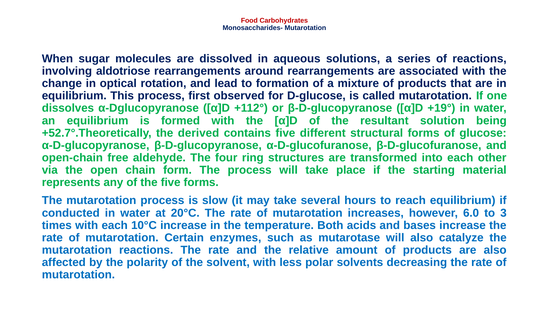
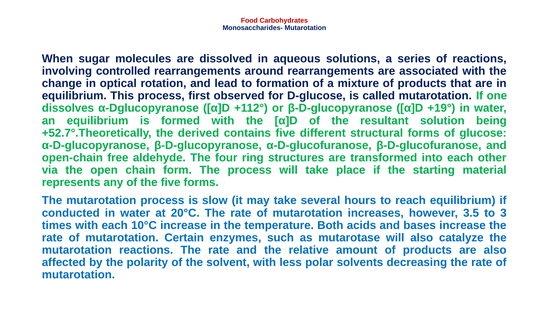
aldotriose: aldotriose -> controlled (123, 71)
6.0: 6.0 -> 3.5 (471, 213)
